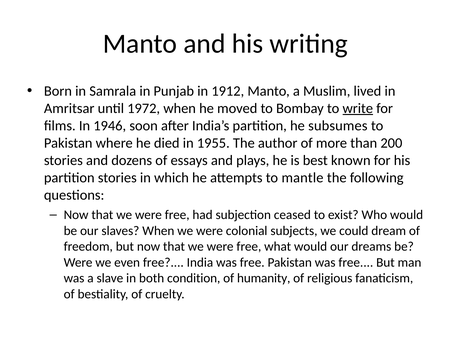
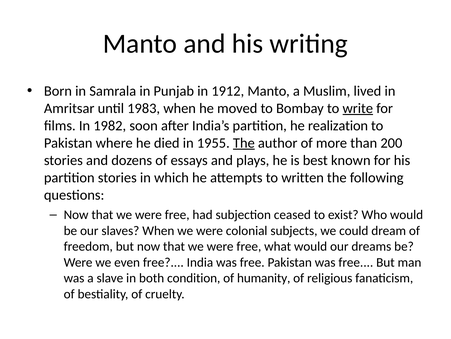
1972: 1972 -> 1983 (144, 108)
1946: 1946 -> 1982 (110, 125)
subsumes: subsumes -> realization (338, 125)
The underline: none -> present (244, 143)
mantle: mantle -> written (303, 177)
